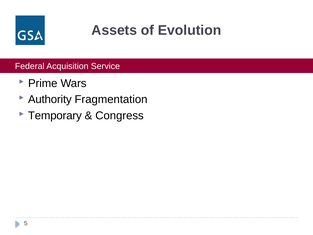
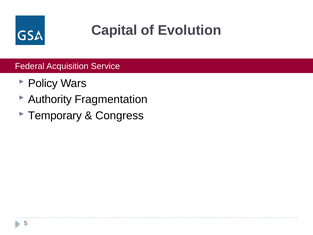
Assets: Assets -> Capital (114, 30)
Prime: Prime -> Policy (43, 83)
